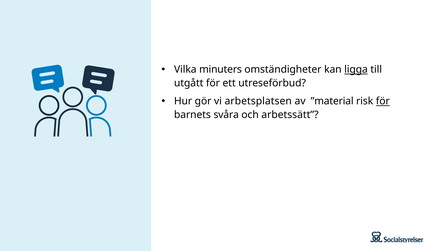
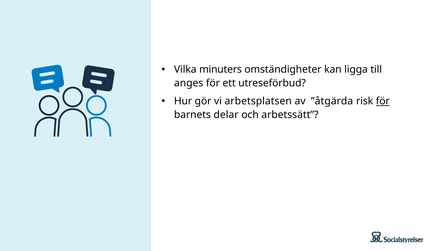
ligga underline: present -> none (356, 70)
utgått: utgått -> anges (189, 83)
”material: ”material -> ”åtgärda (332, 101)
svåra: svåra -> delar (226, 115)
